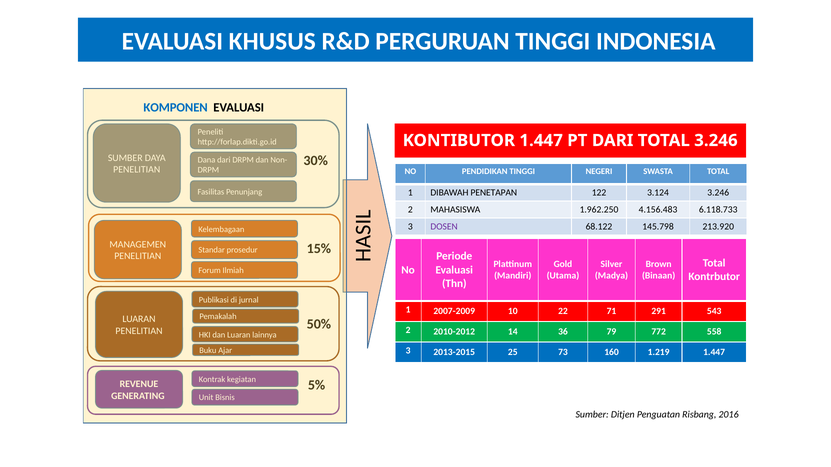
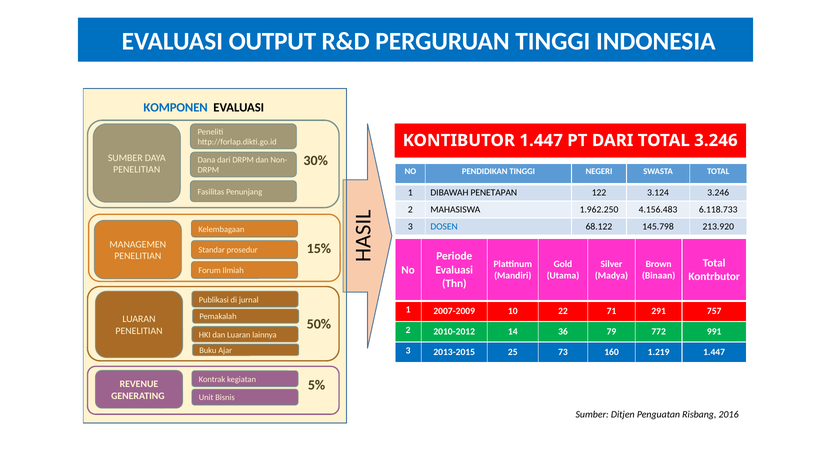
KHUSUS: KHUSUS -> OUTPUT (272, 42)
DOSEN colour: purple -> blue (444, 227)
543: 543 -> 757 (714, 312)
558: 558 -> 991 (714, 332)
